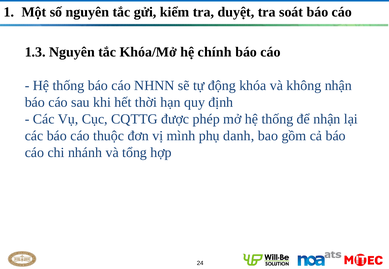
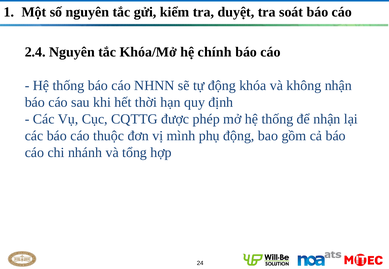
1.3: 1.3 -> 2.4 (35, 52)
phụ danh: danh -> động (239, 136)
